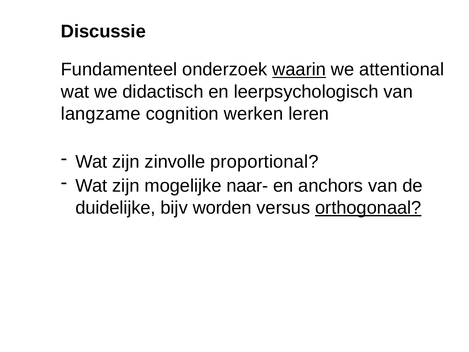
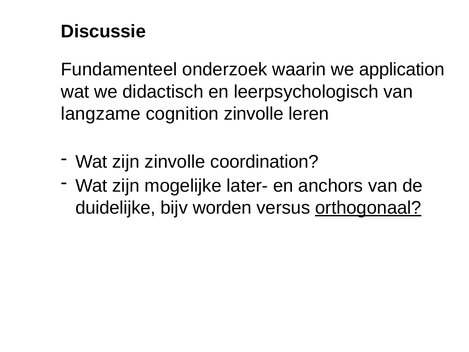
waarin underline: present -> none (299, 70)
attentional: attentional -> application (402, 70)
cognition werken: werken -> zinvolle (254, 114)
proportional: proportional -> coordination (265, 162)
naar-: naar- -> later- (247, 186)
